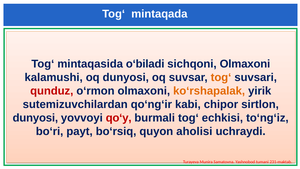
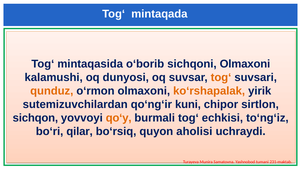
o‘biladi: o‘biladi -> o‘borib (145, 64)
qunduz colour: red -> orange (52, 91)
kabi: kabi -> kuni (188, 104)
dunyosi: dunyosi -> sichqon (35, 118)
qo‘y colour: red -> orange (119, 118)
payt: payt -> qilar (80, 131)
